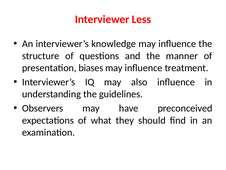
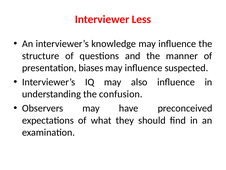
treatment: treatment -> suspected (186, 68)
guidelines: guidelines -> confusion (121, 94)
